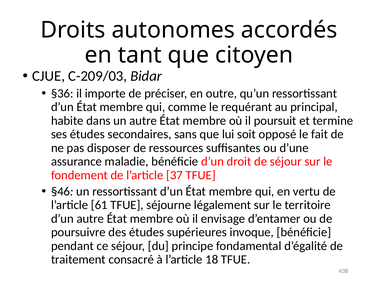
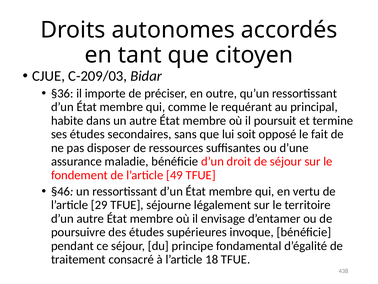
37: 37 -> 49 (175, 175)
61: 61 -> 29 (99, 205)
